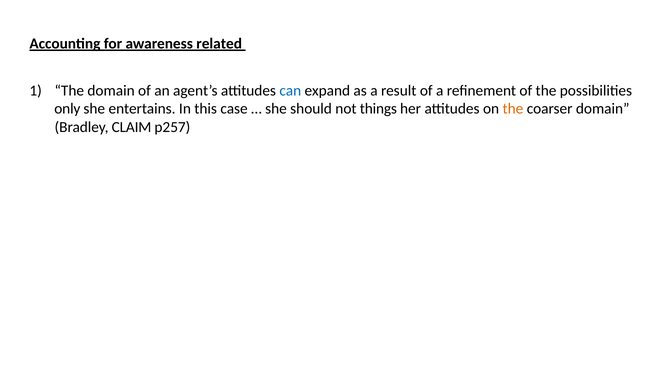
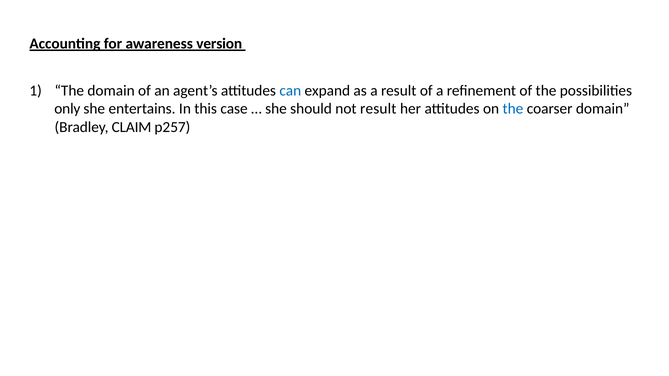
related: related -> version (219, 44)
not things: things -> result (378, 109)
the colour: orange -> blue (513, 109)
